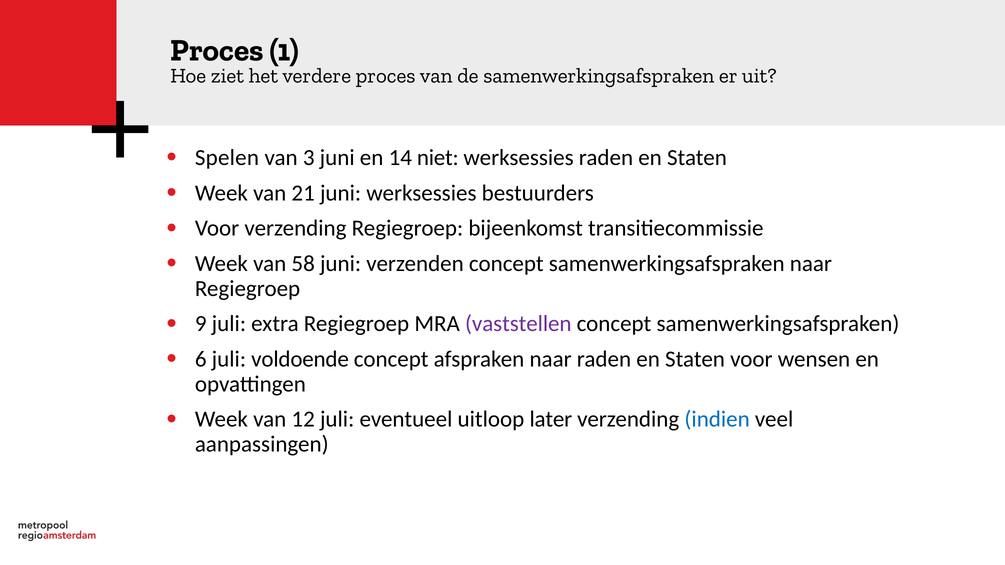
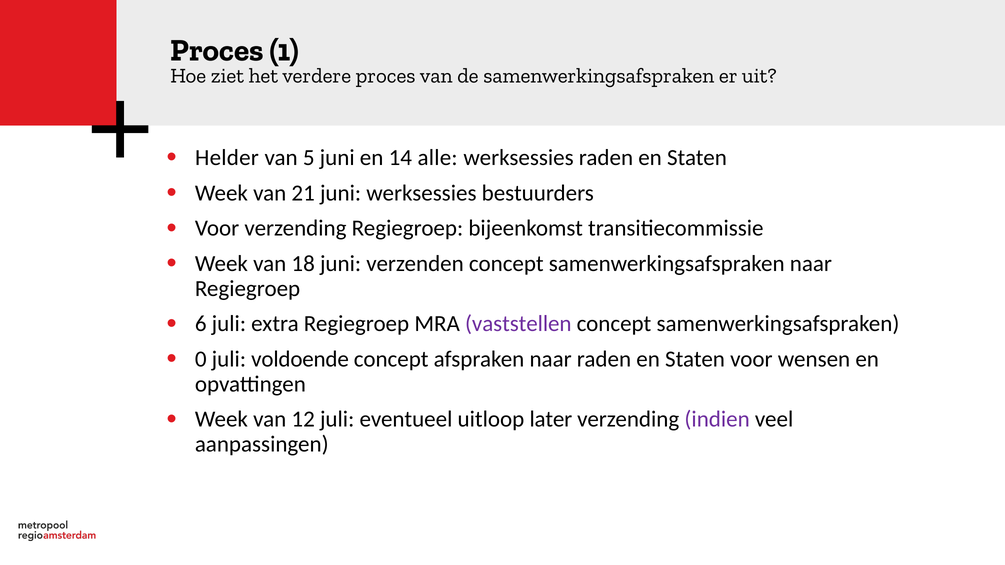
Spelen: Spelen -> Helder (227, 158)
3: 3 -> 5 (309, 158)
niet: niet -> alle (438, 158)
58: 58 -> 18 (303, 264)
9: 9 -> 6 (201, 324)
6: 6 -> 0 (201, 359)
indien colour: blue -> purple (717, 420)
